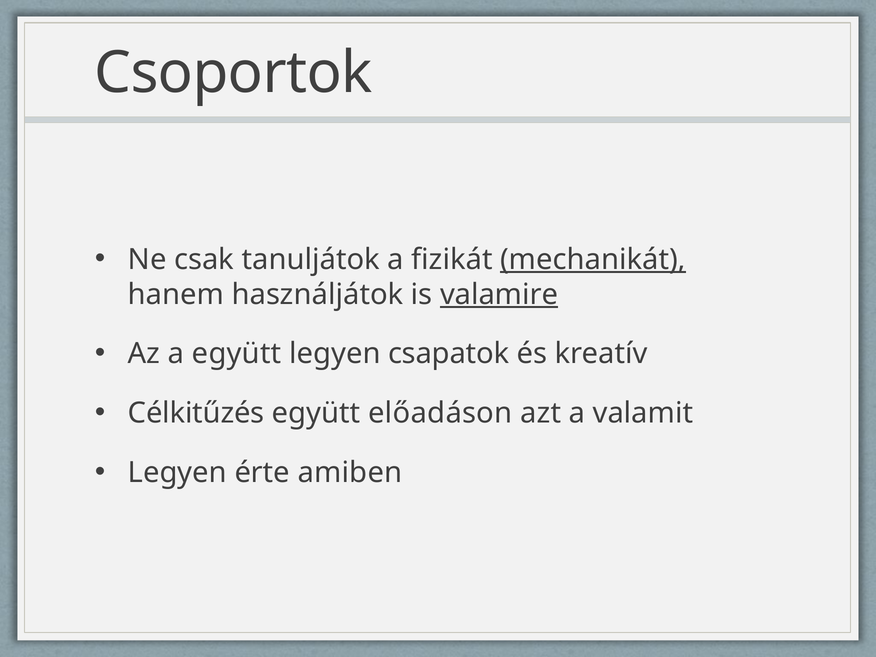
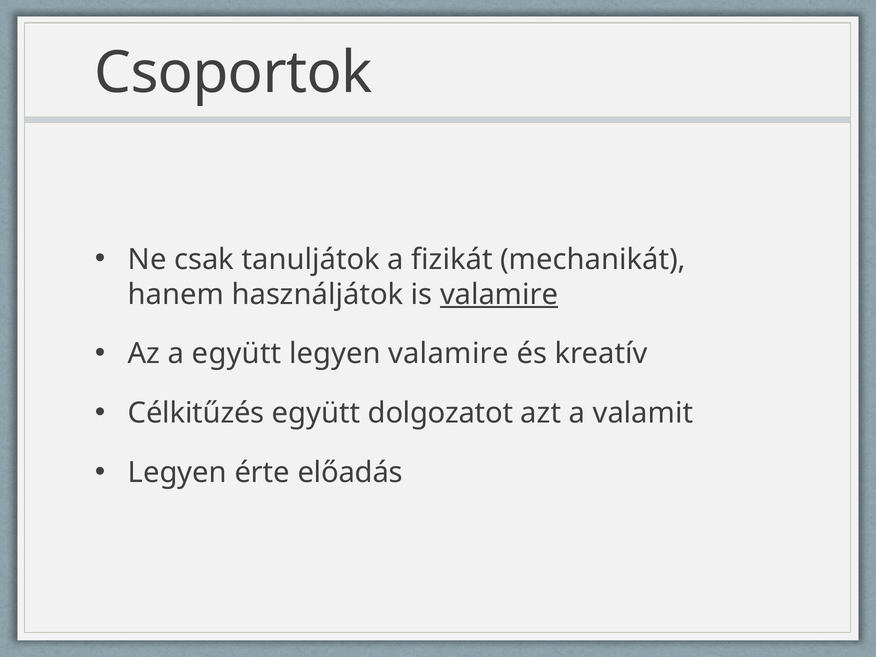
mechanikát underline: present -> none (593, 259)
legyen csapatok: csapatok -> valamire (448, 354)
előadáson: előadáson -> dolgozatot (441, 413)
amiben: amiben -> előadás (350, 473)
